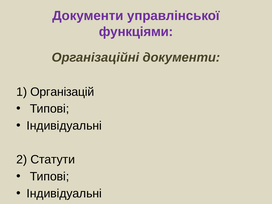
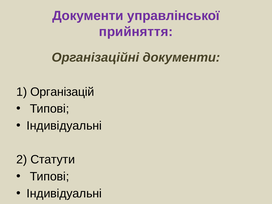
функціями: функціями -> прийняття (136, 32)
